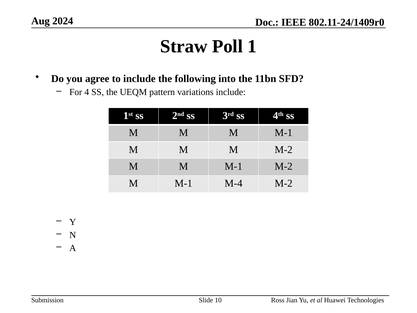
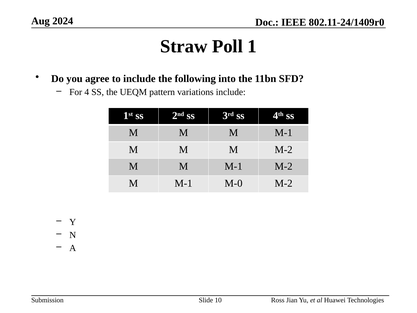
M-4: M-4 -> M-0 (234, 183)
